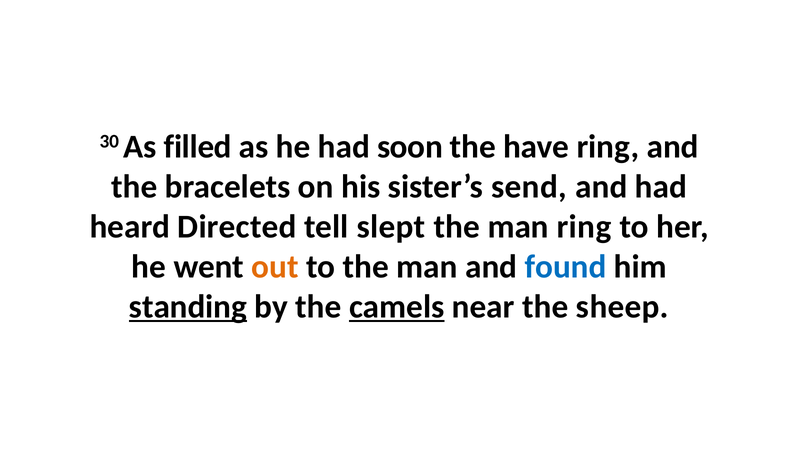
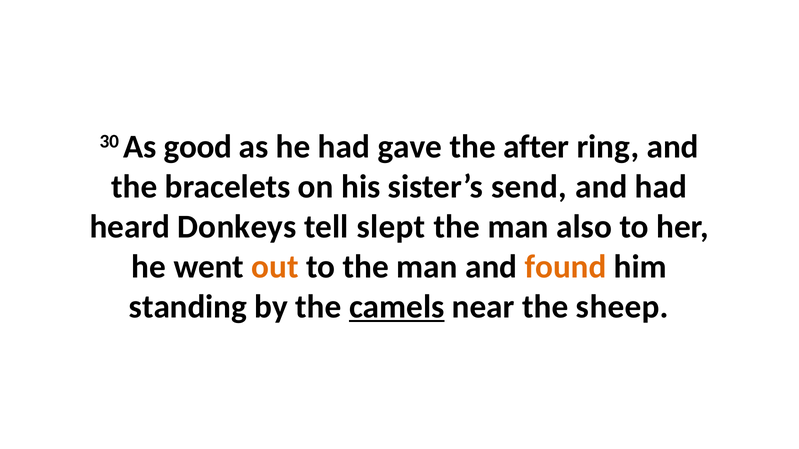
filled: filled -> good (198, 147)
soon: soon -> gave (410, 147)
have: have -> after (536, 147)
Directed: Directed -> Donkeys (237, 227)
man ring: ring -> also (584, 227)
found colour: blue -> orange (566, 267)
standing underline: present -> none (188, 307)
